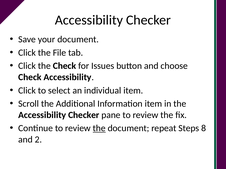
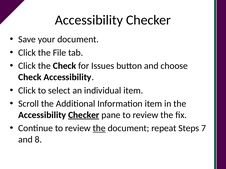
Checker underline: none -> present (84, 115)
8: 8 -> 7 (204, 129)
2: 2 -> 8 (38, 140)
